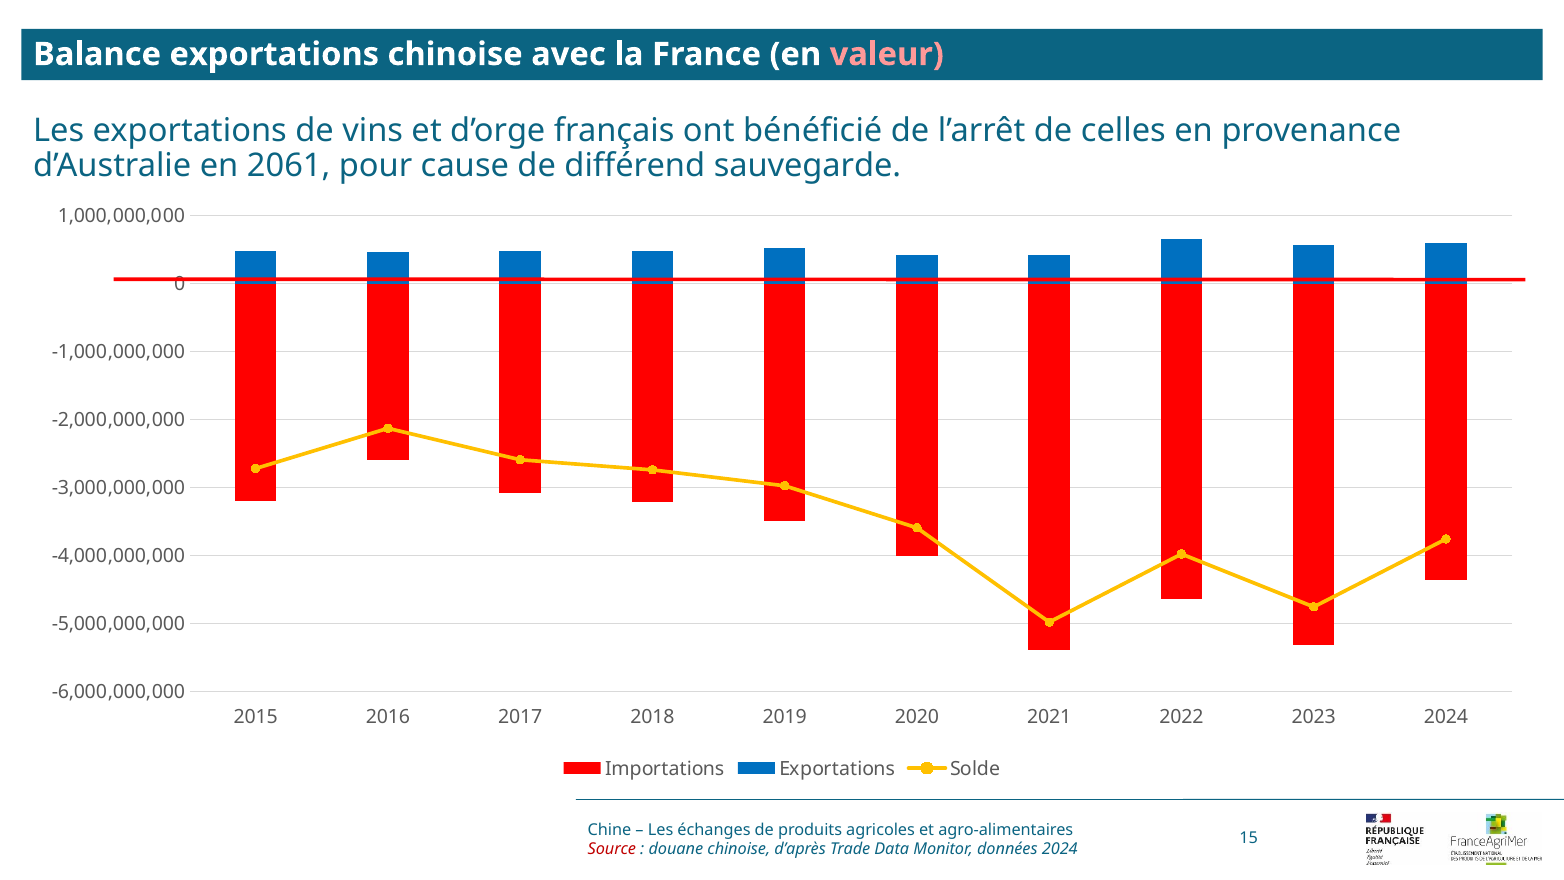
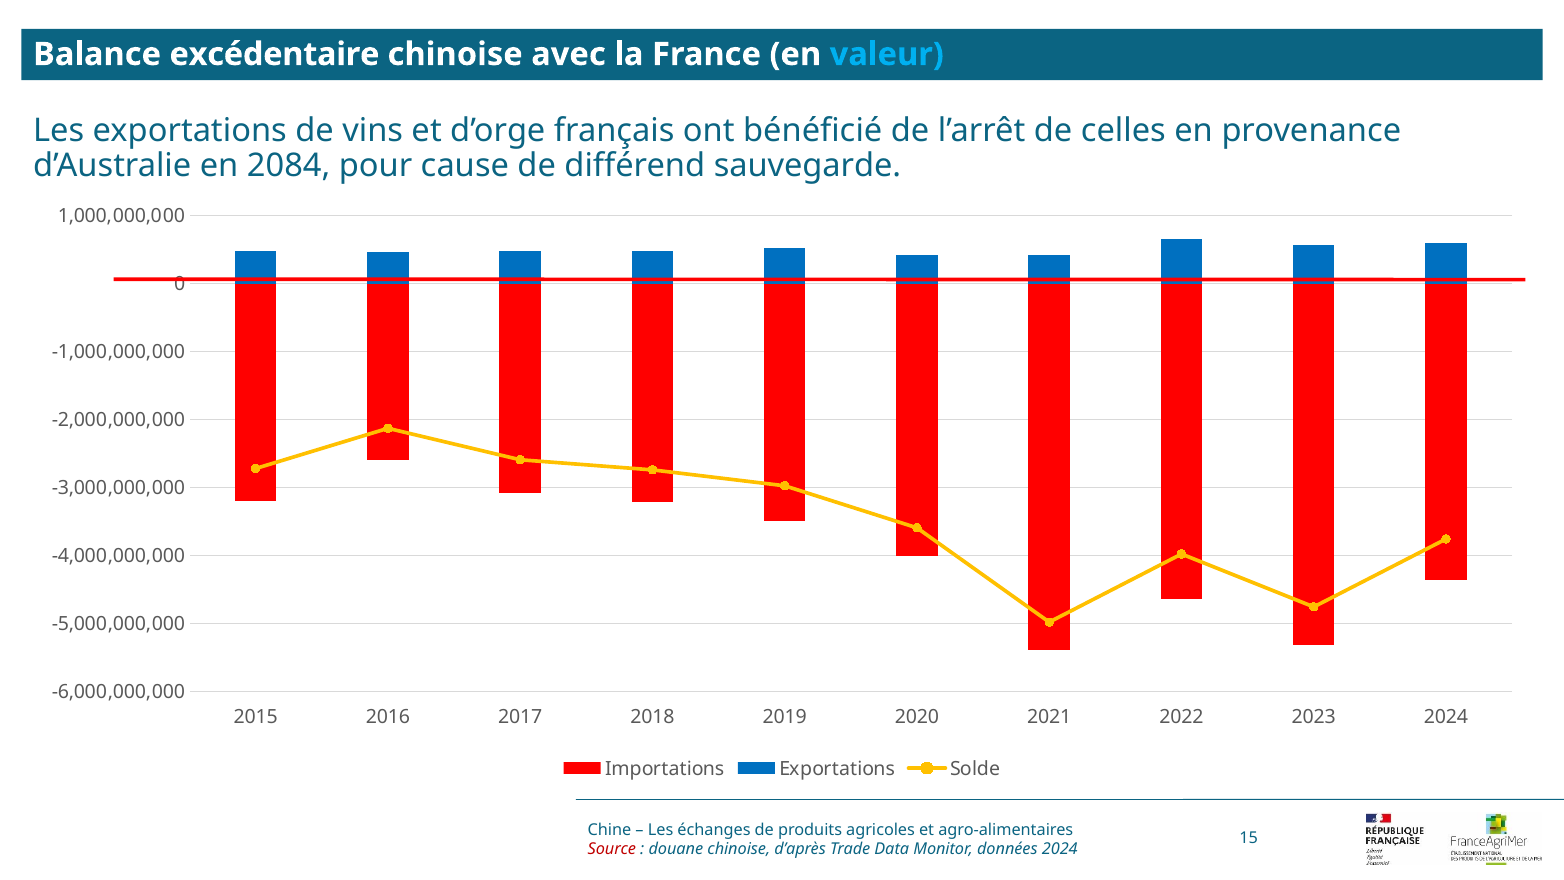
Balance exportations: exportations -> excédentaire (274, 54)
valeur colour: pink -> light blue (887, 54)
2061: 2061 -> 2084 (289, 166)
